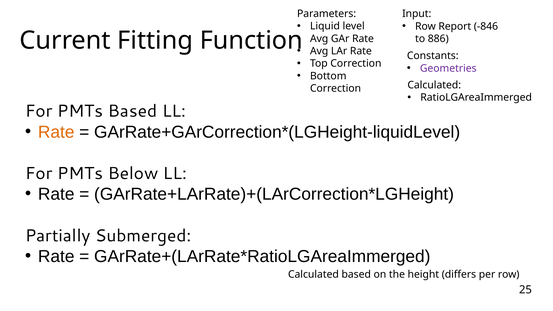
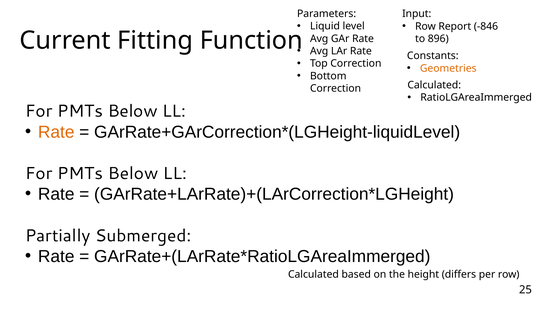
886: 886 -> 896 (438, 39)
Geometries colour: purple -> orange (448, 68)
Based: Based -> Below (133, 111)
